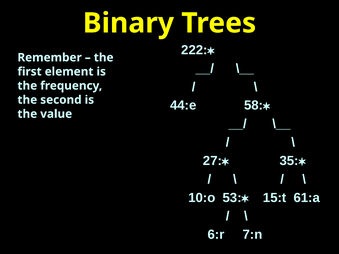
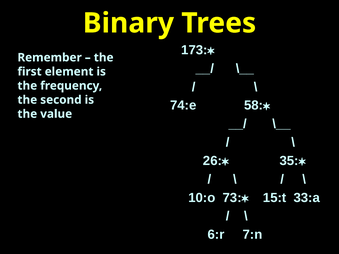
222: 222 -> 173 (194, 50)
44:e: 44:e -> 74:e (183, 105)
27: 27 -> 26 (212, 161)
53: 53 -> 73 (232, 198)
61:a: 61:a -> 33:a (307, 198)
